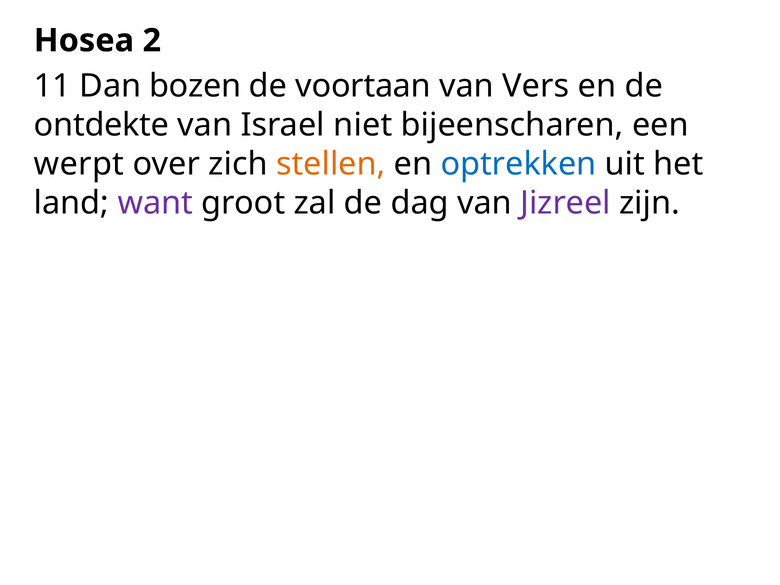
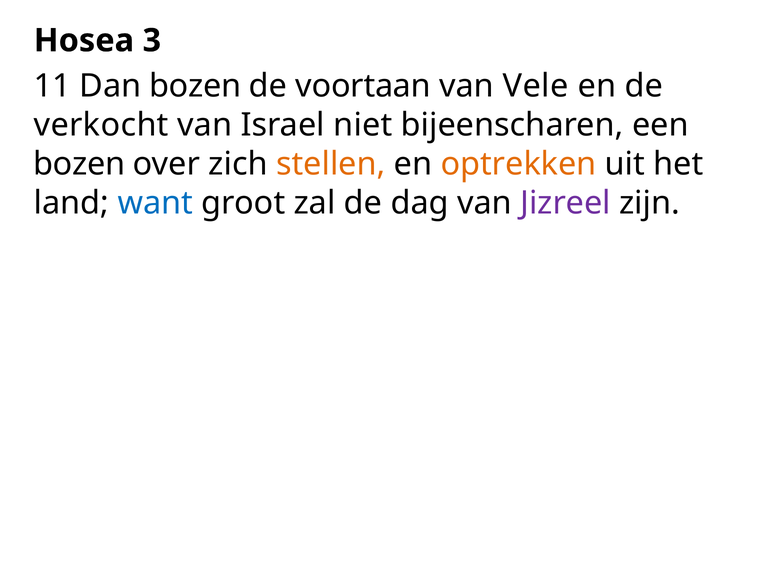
2: 2 -> 3 (152, 41)
Vers: Vers -> Vele (536, 86)
ontdekte: ontdekte -> verkocht (101, 125)
werpt: werpt -> bozen (79, 164)
optrekken colour: blue -> orange (519, 164)
want colour: purple -> blue (155, 203)
